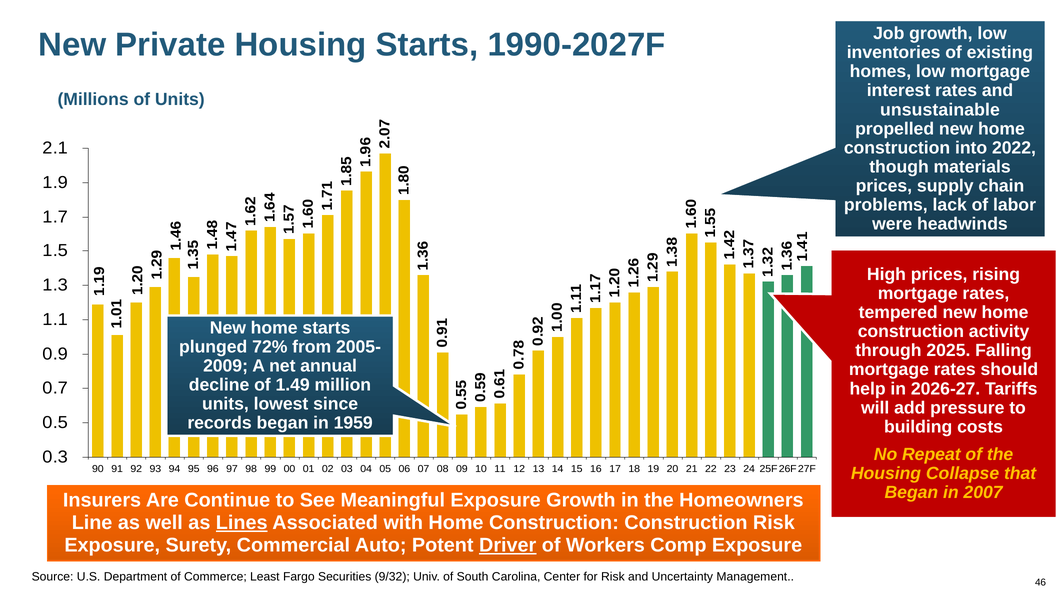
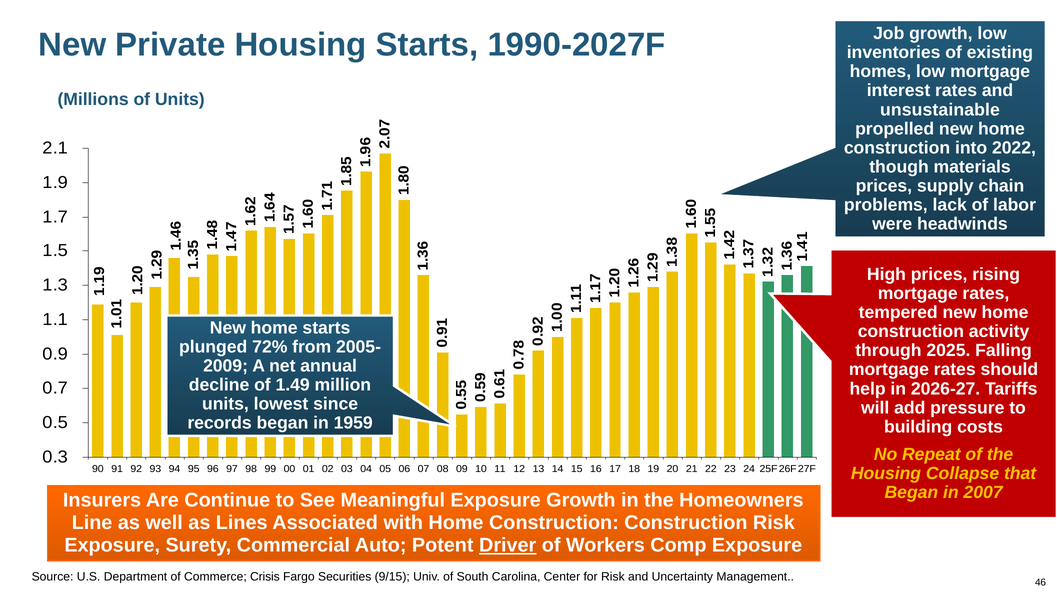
Lines underline: present -> none (242, 522)
Least: Least -> Crisis (265, 576)
9/32: 9/32 -> 9/15 (392, 576)
